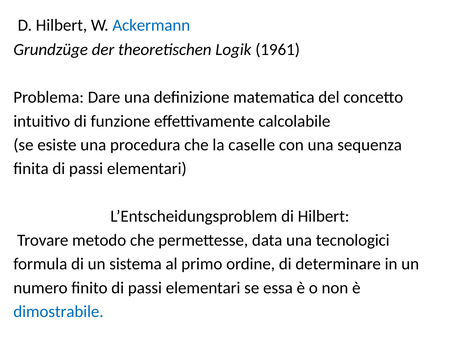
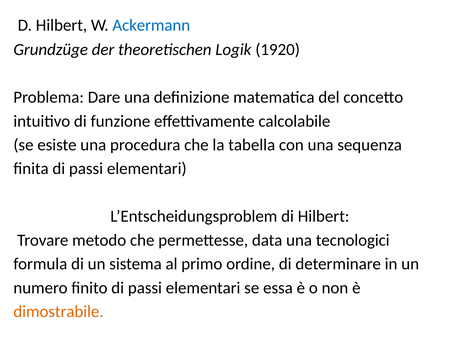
1961: 1961 -> 1920 (278, 50)
caselle: caselle -> tabella (252, 145)
dimostrabile colour: blue -> orange (58, 312)
